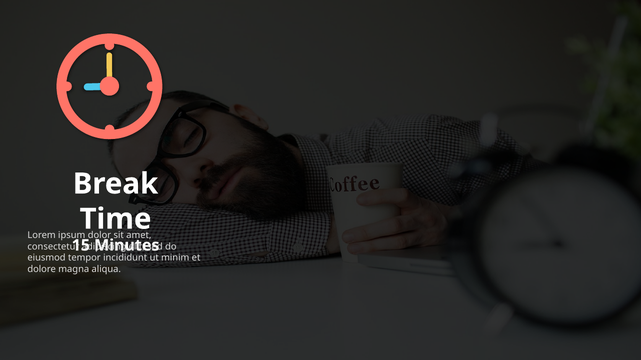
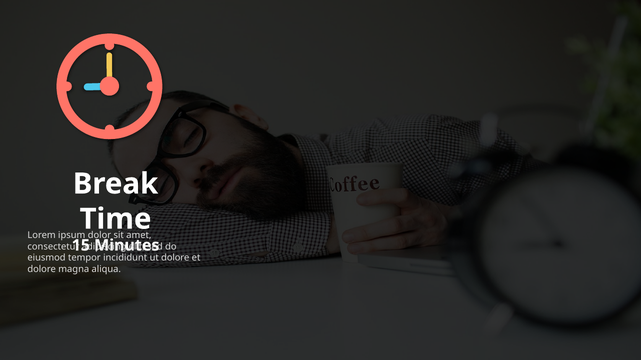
minim: minim -> dolore (175, 258)
